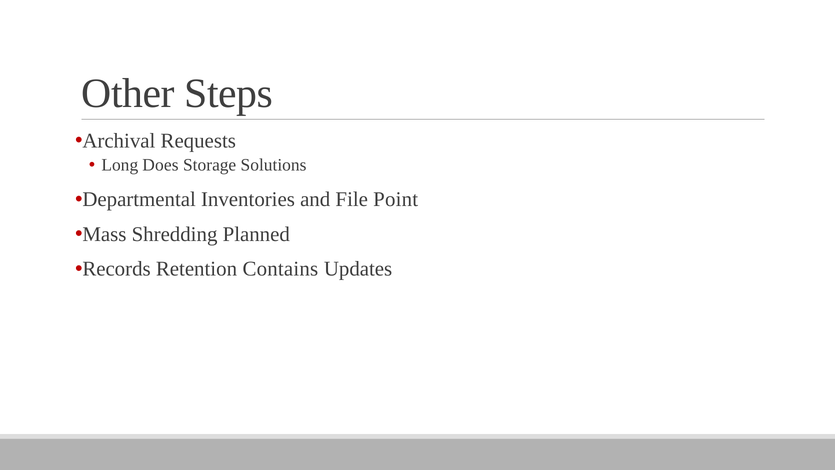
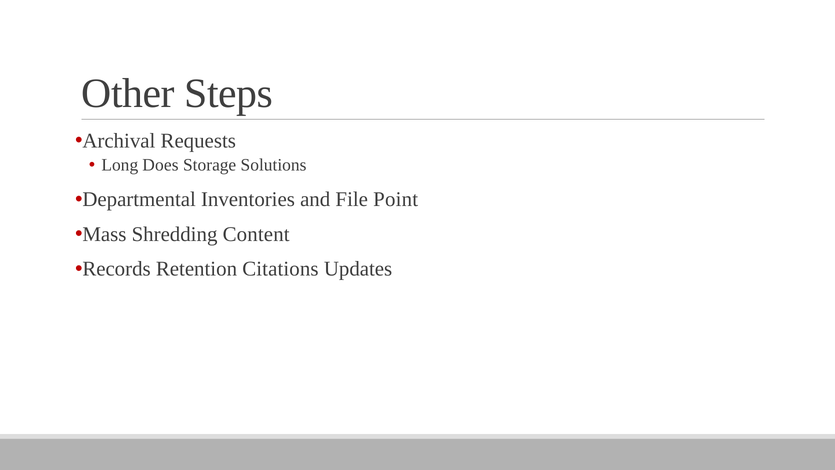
Planned: Planned -> Content (256, 234)
Contains: Contains -> Citations (280, 269)
